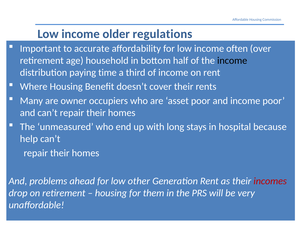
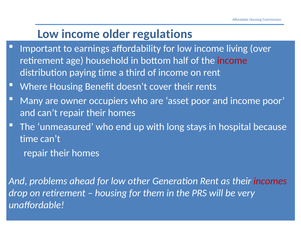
accurate: accurate -> earnings (92, 48)
often: often -> living (237, 48)
income colour: black -> red (232, 60)
help: help -> time (29, 139)
